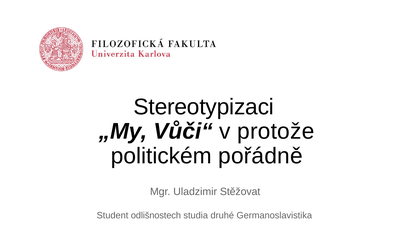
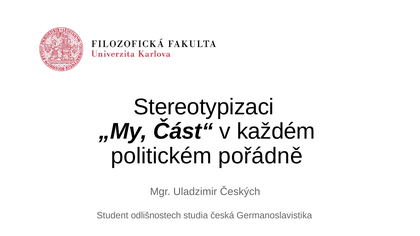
Vůči“: Vůči“ -> Část“ (183, 132)
protože: protože -> každém (276, 132)
Stěžovat: Stěžovat -> Českých (240, 192)
druhé: druhé -> česká (222, 216)
